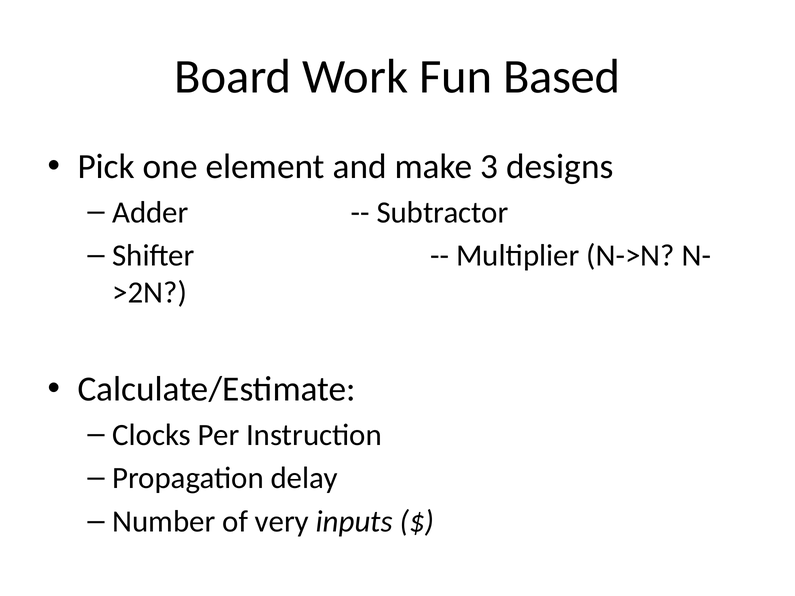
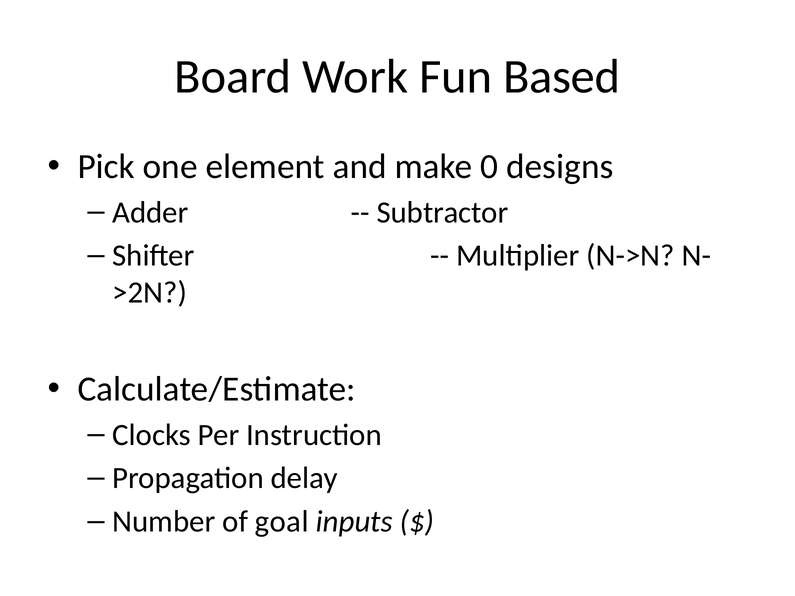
3: 3 -> 0 (489, 167)
very: very -> goal (282, 522)
